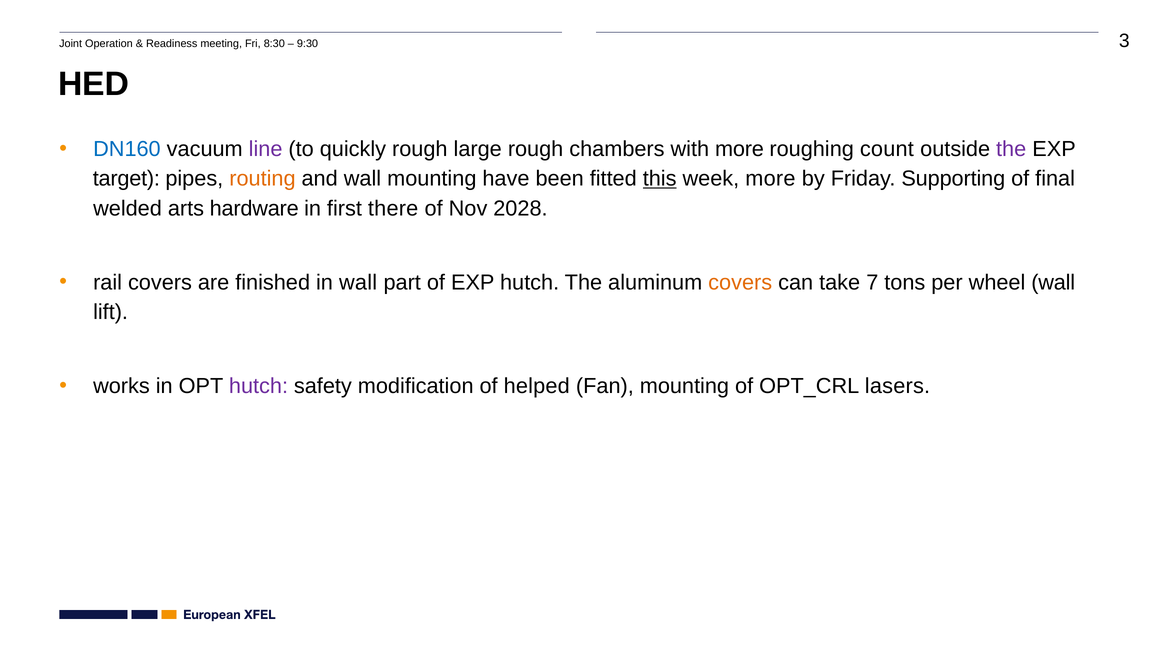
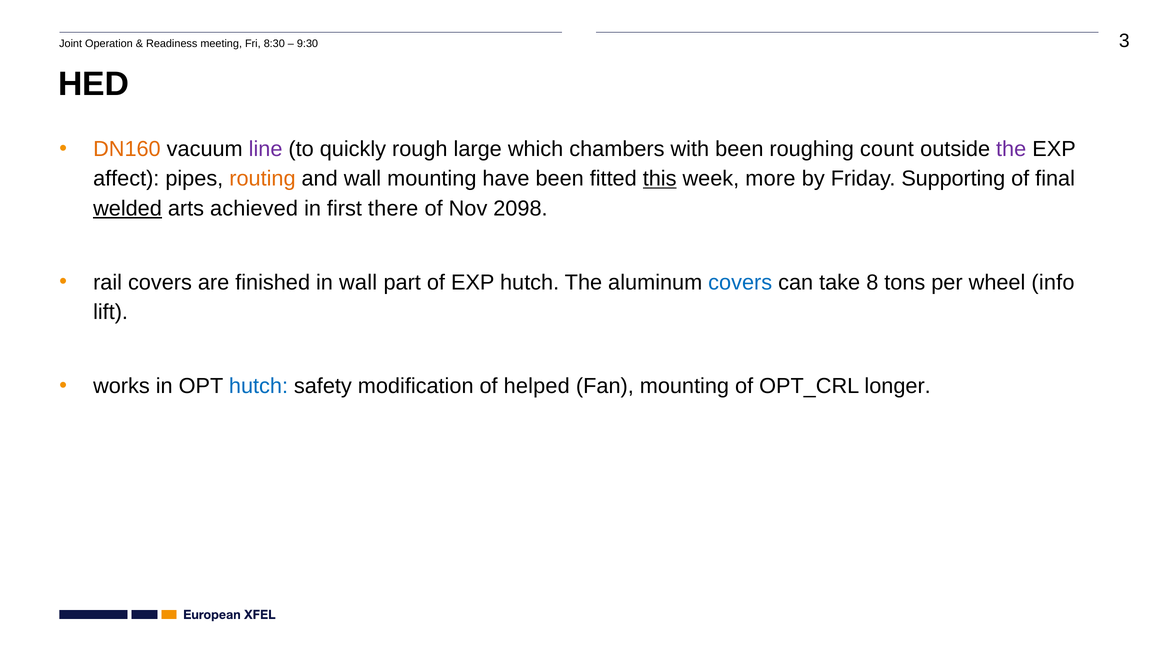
DN160 colour: blue -> orange (127, 149)
large rough: rough -> which (536, 149)
with more: more -> been (739, 149)
target: target -> affect (126, 179)
welded underline: none -> present (128, 208)
hardware: hardware -> achieved (254, 208)
2028: 2028 -> 2098 (520, 208)
covers colour: orange -> blue (740, 282)
7: 7 -> 8 (872, 282)
wheel wall: wall -> info (1053, 282)
hutch colour: purple -> blue (258, 386)
lasers: lasers -> longer (898, 386)
